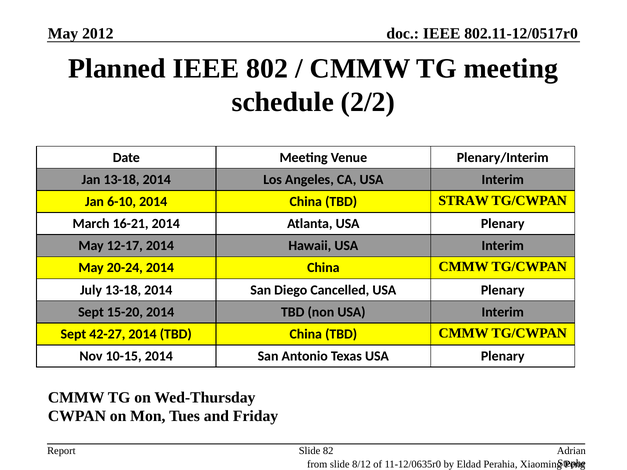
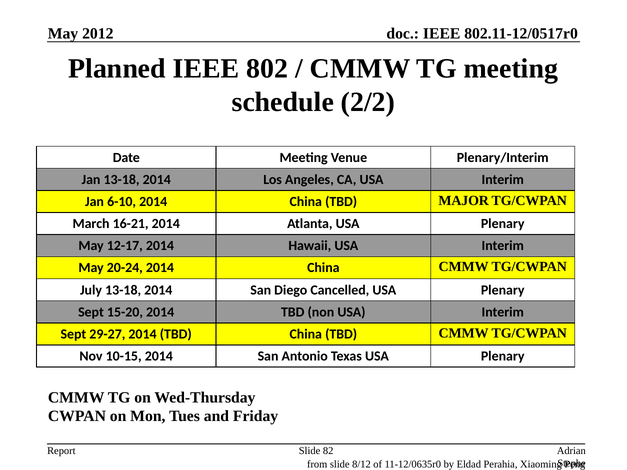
STRAW: STRAW -> MAJOR (464, 201)
42-27: 42-27 -> 29-27 (107, 334)
